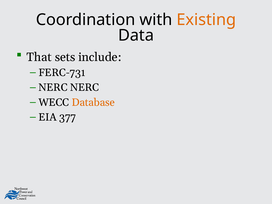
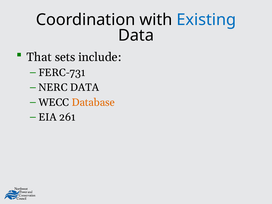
Existing colour: orange -> blue (206, 20)
NERC NERC: NERC -> DATA (85, 88)
377: 377 -> 261 (67, 117)
